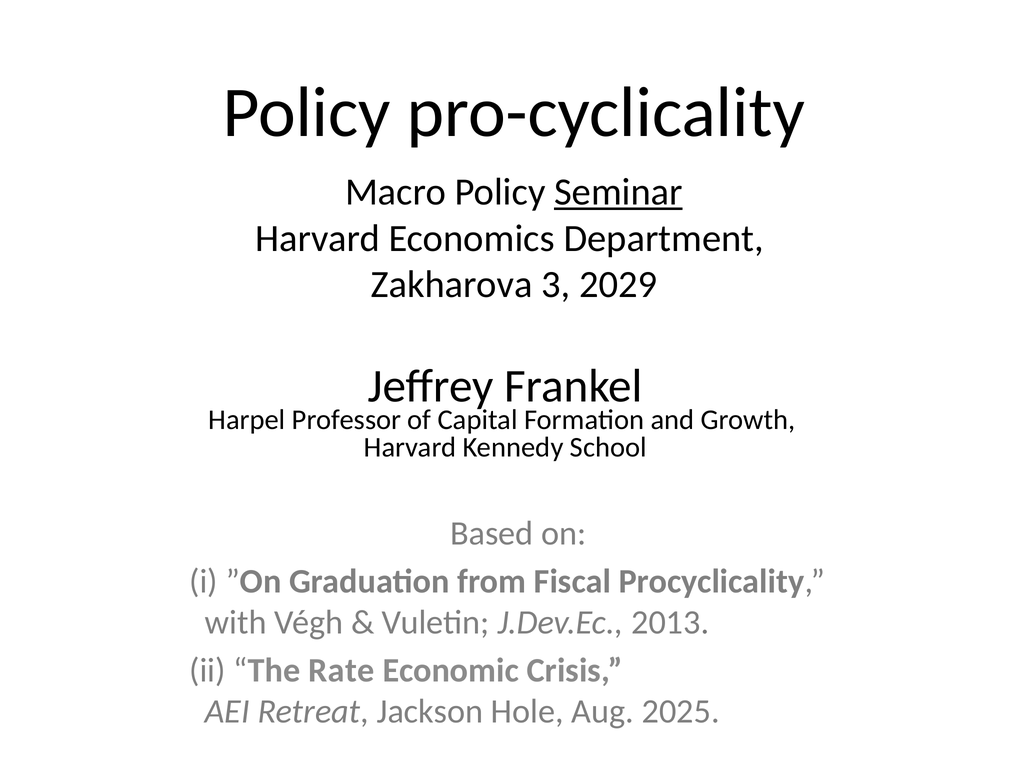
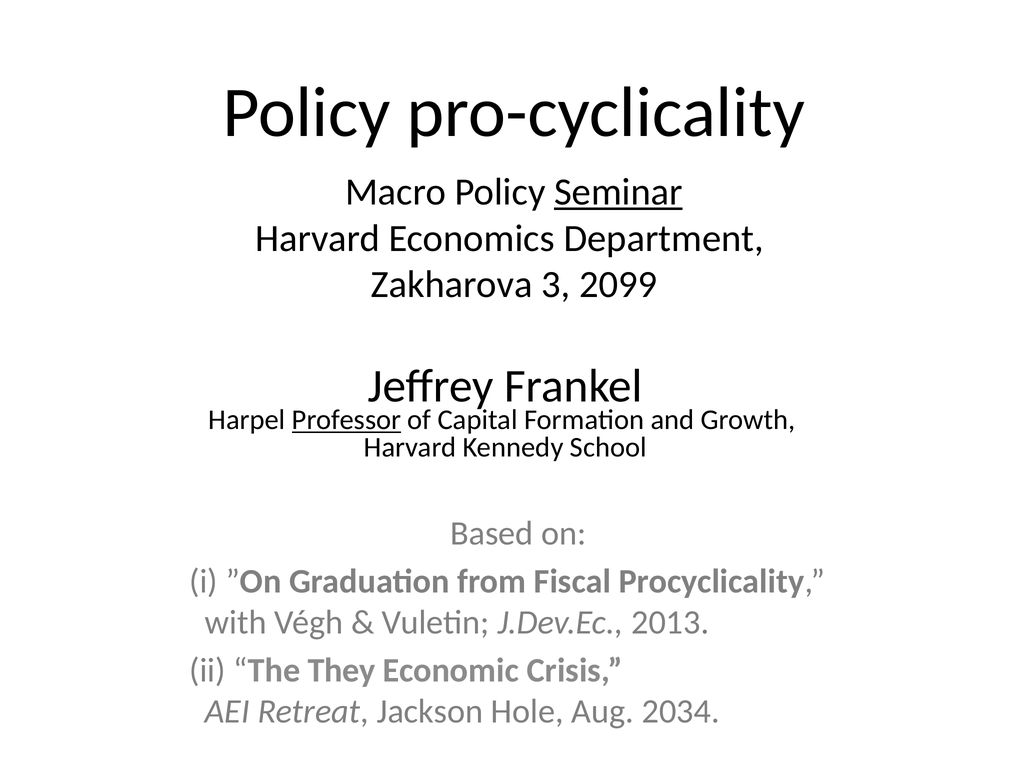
2029: 2029 -> 2099 (618, 285)
Professor underline: none -> present (346, 420)
Rate: Rate -> They (342, 671)
2025: 2025 -> 2034 (681, 712)
